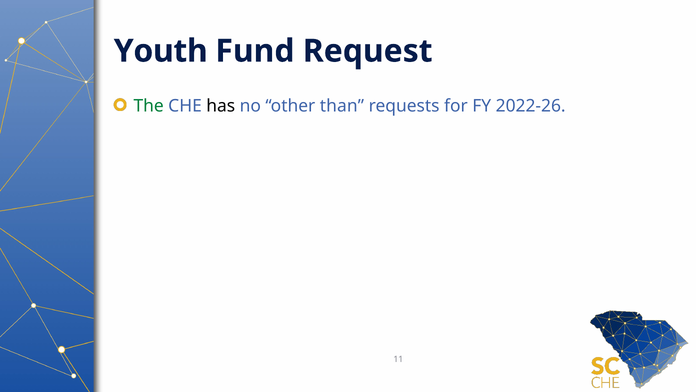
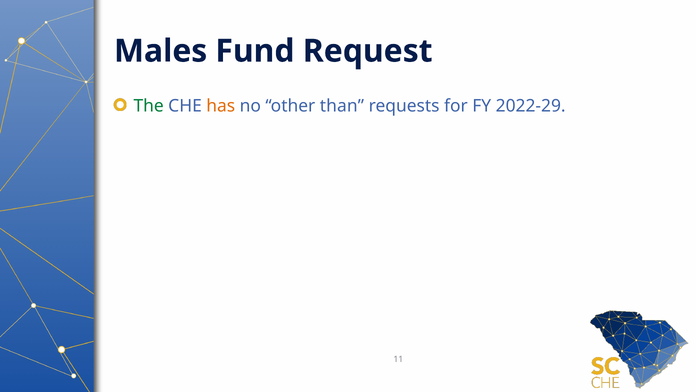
Youth: Youth -> Males (161, 51)
has colour: black -> orange (221, 106)
2022-26: 2022-26 -> 2022-29 (531, 106)
